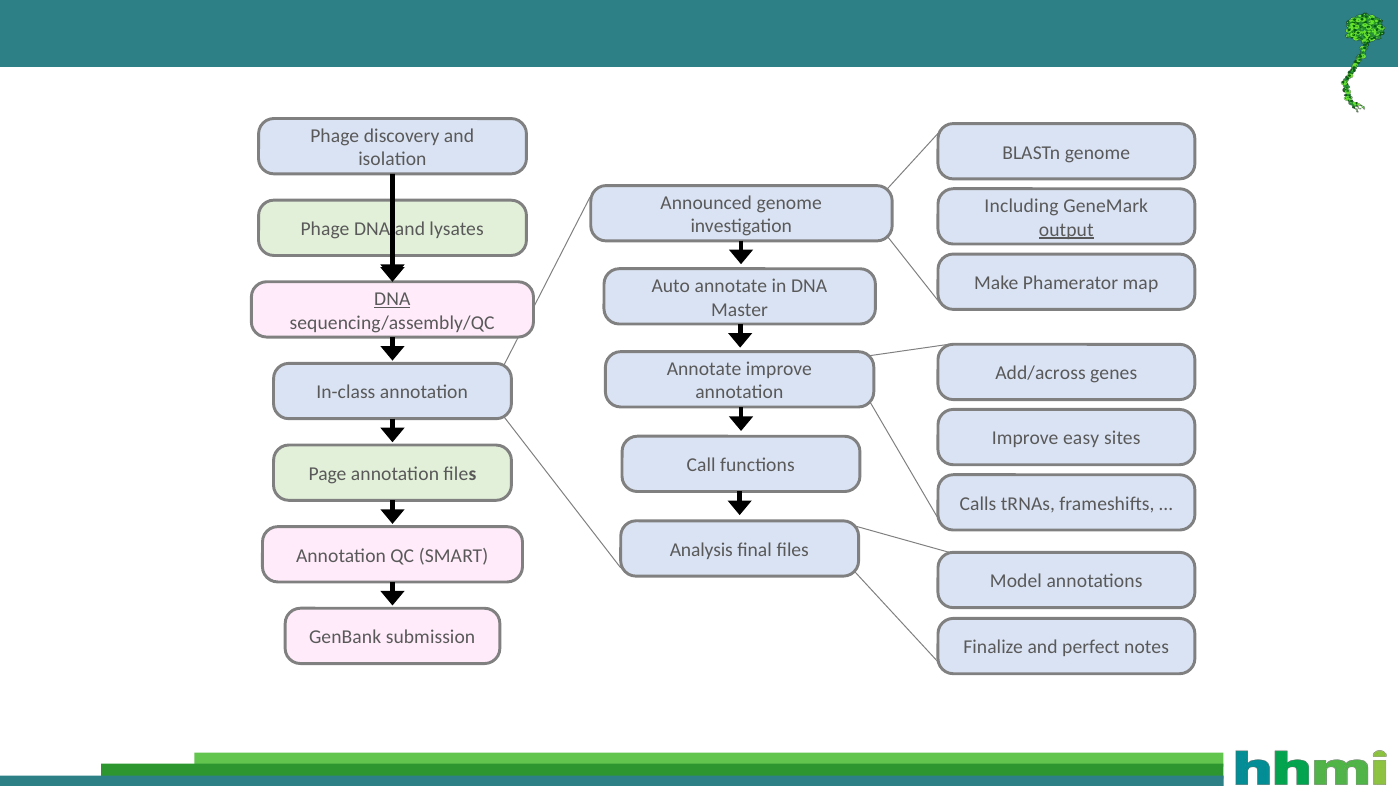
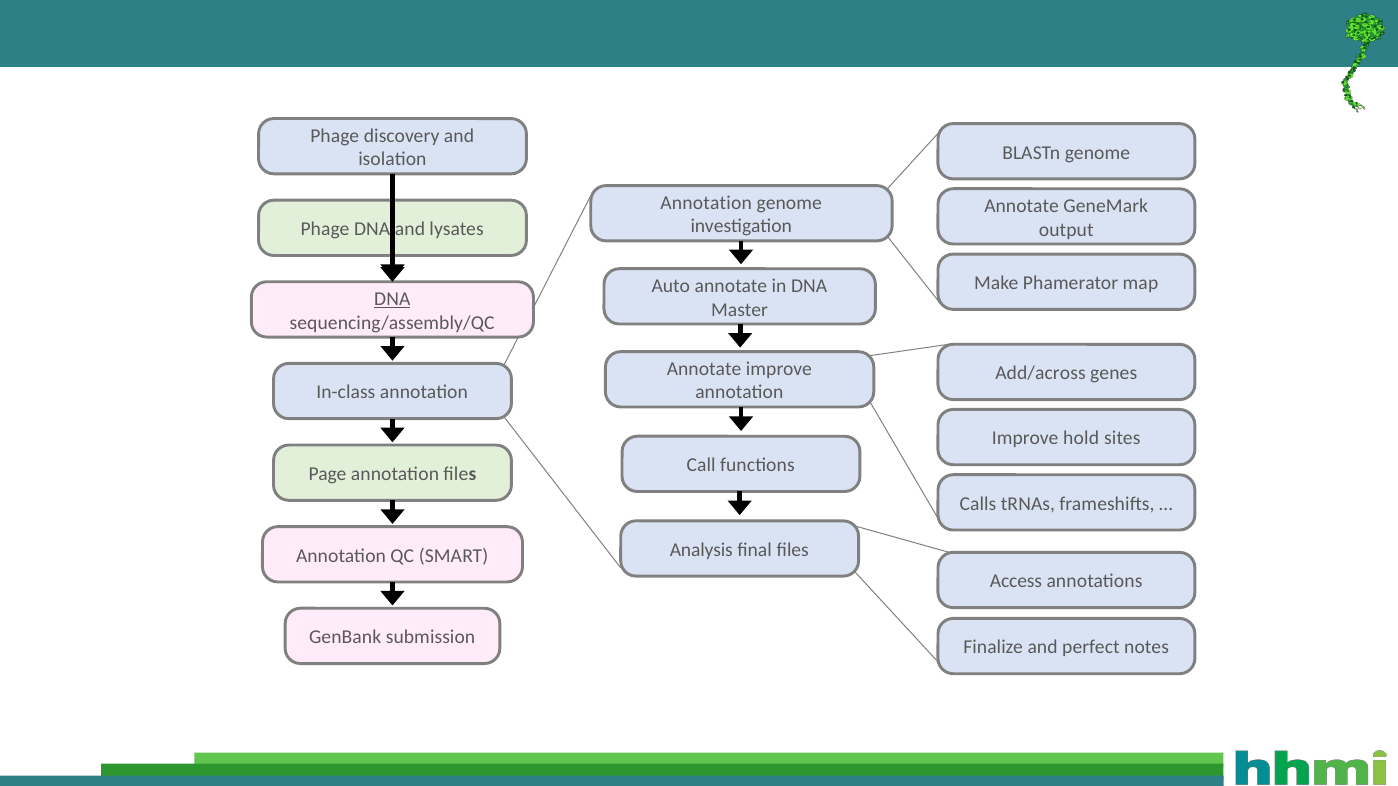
Announced: Announced -> Annotation (706, 203)
Including: Including -> Annotate (1022, 206)
output underline: present -> none (1066, 230)
easy: easy -> hold (1081, 439)
Model: Model -> Access (1016, 582)
